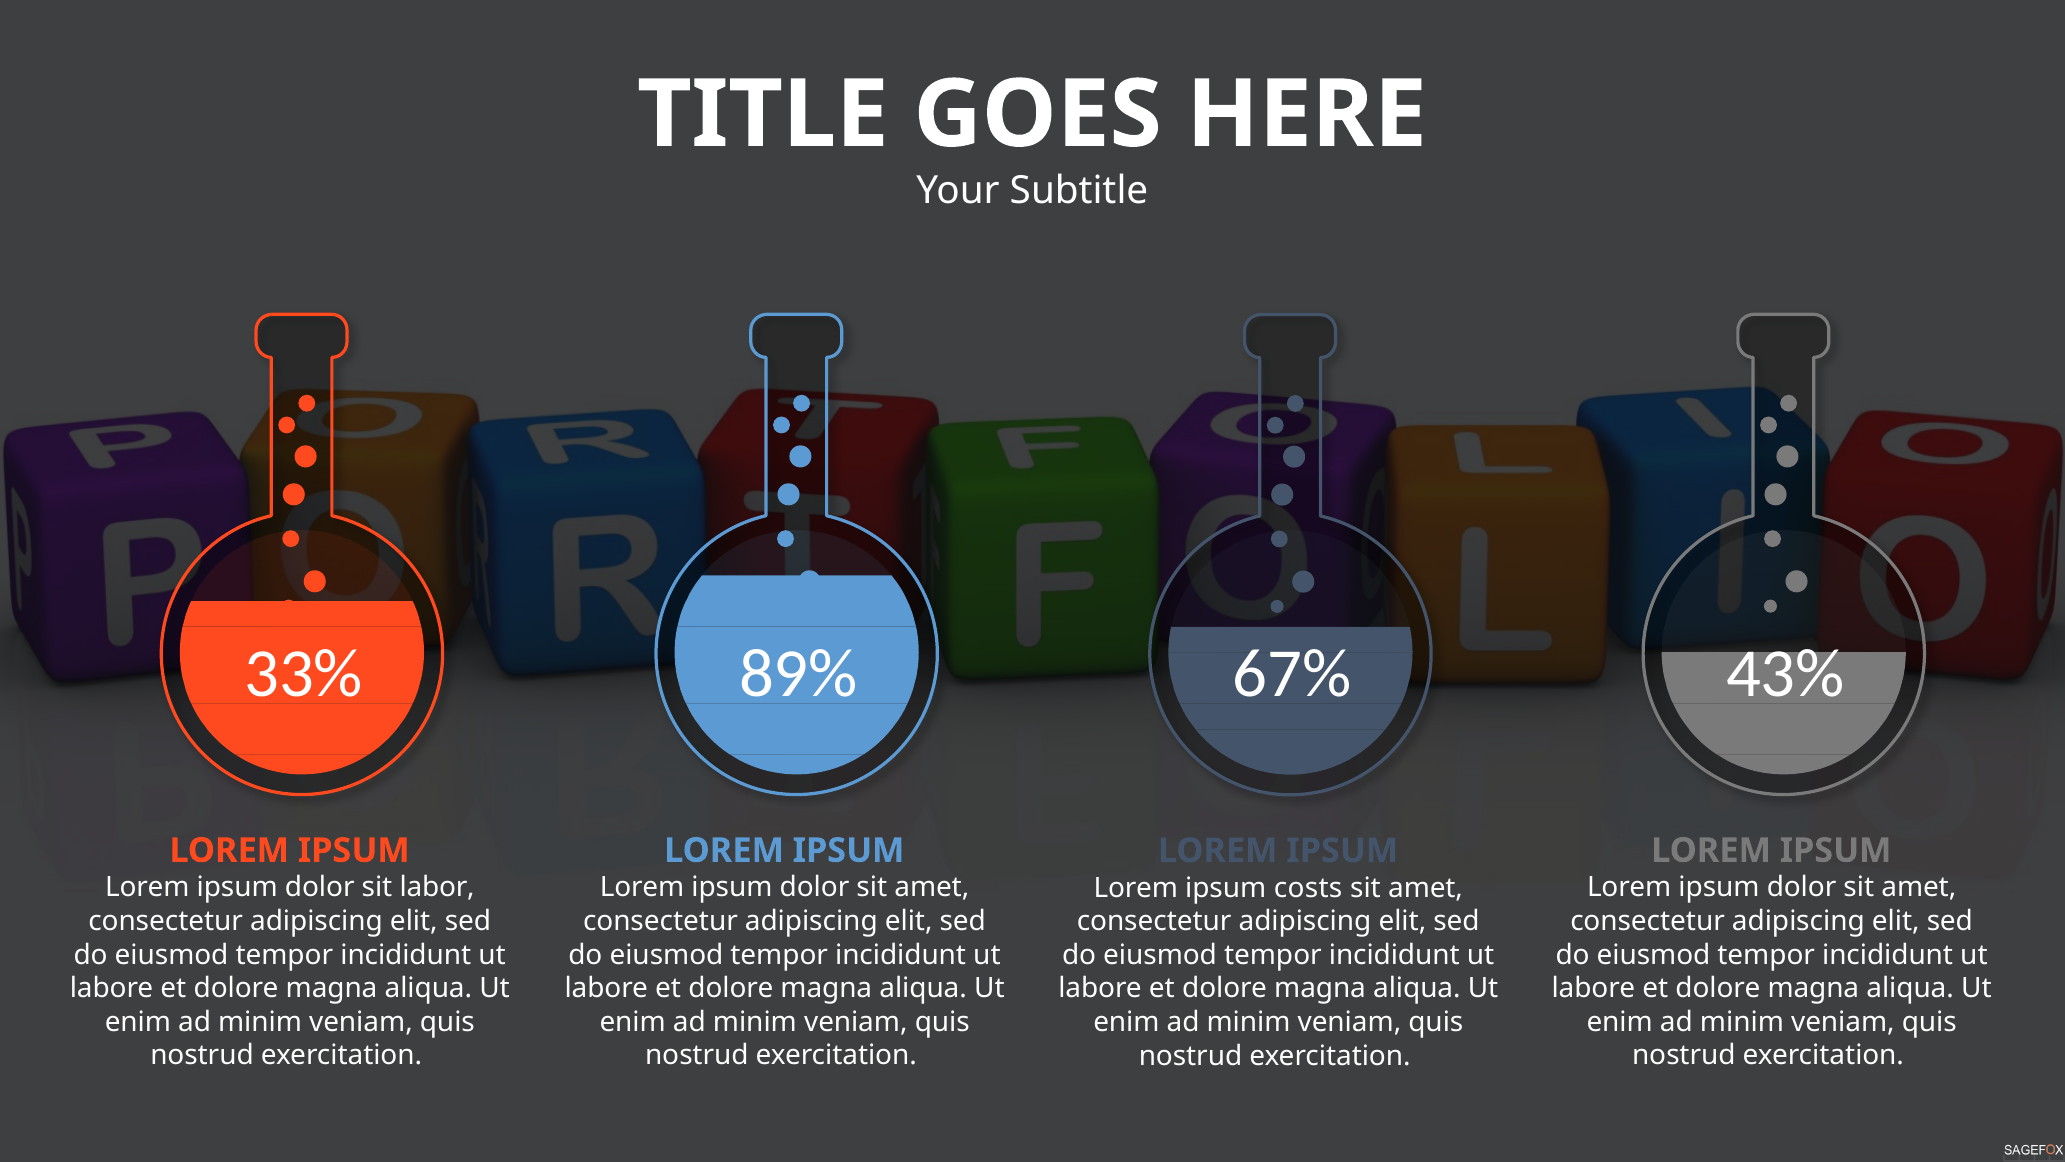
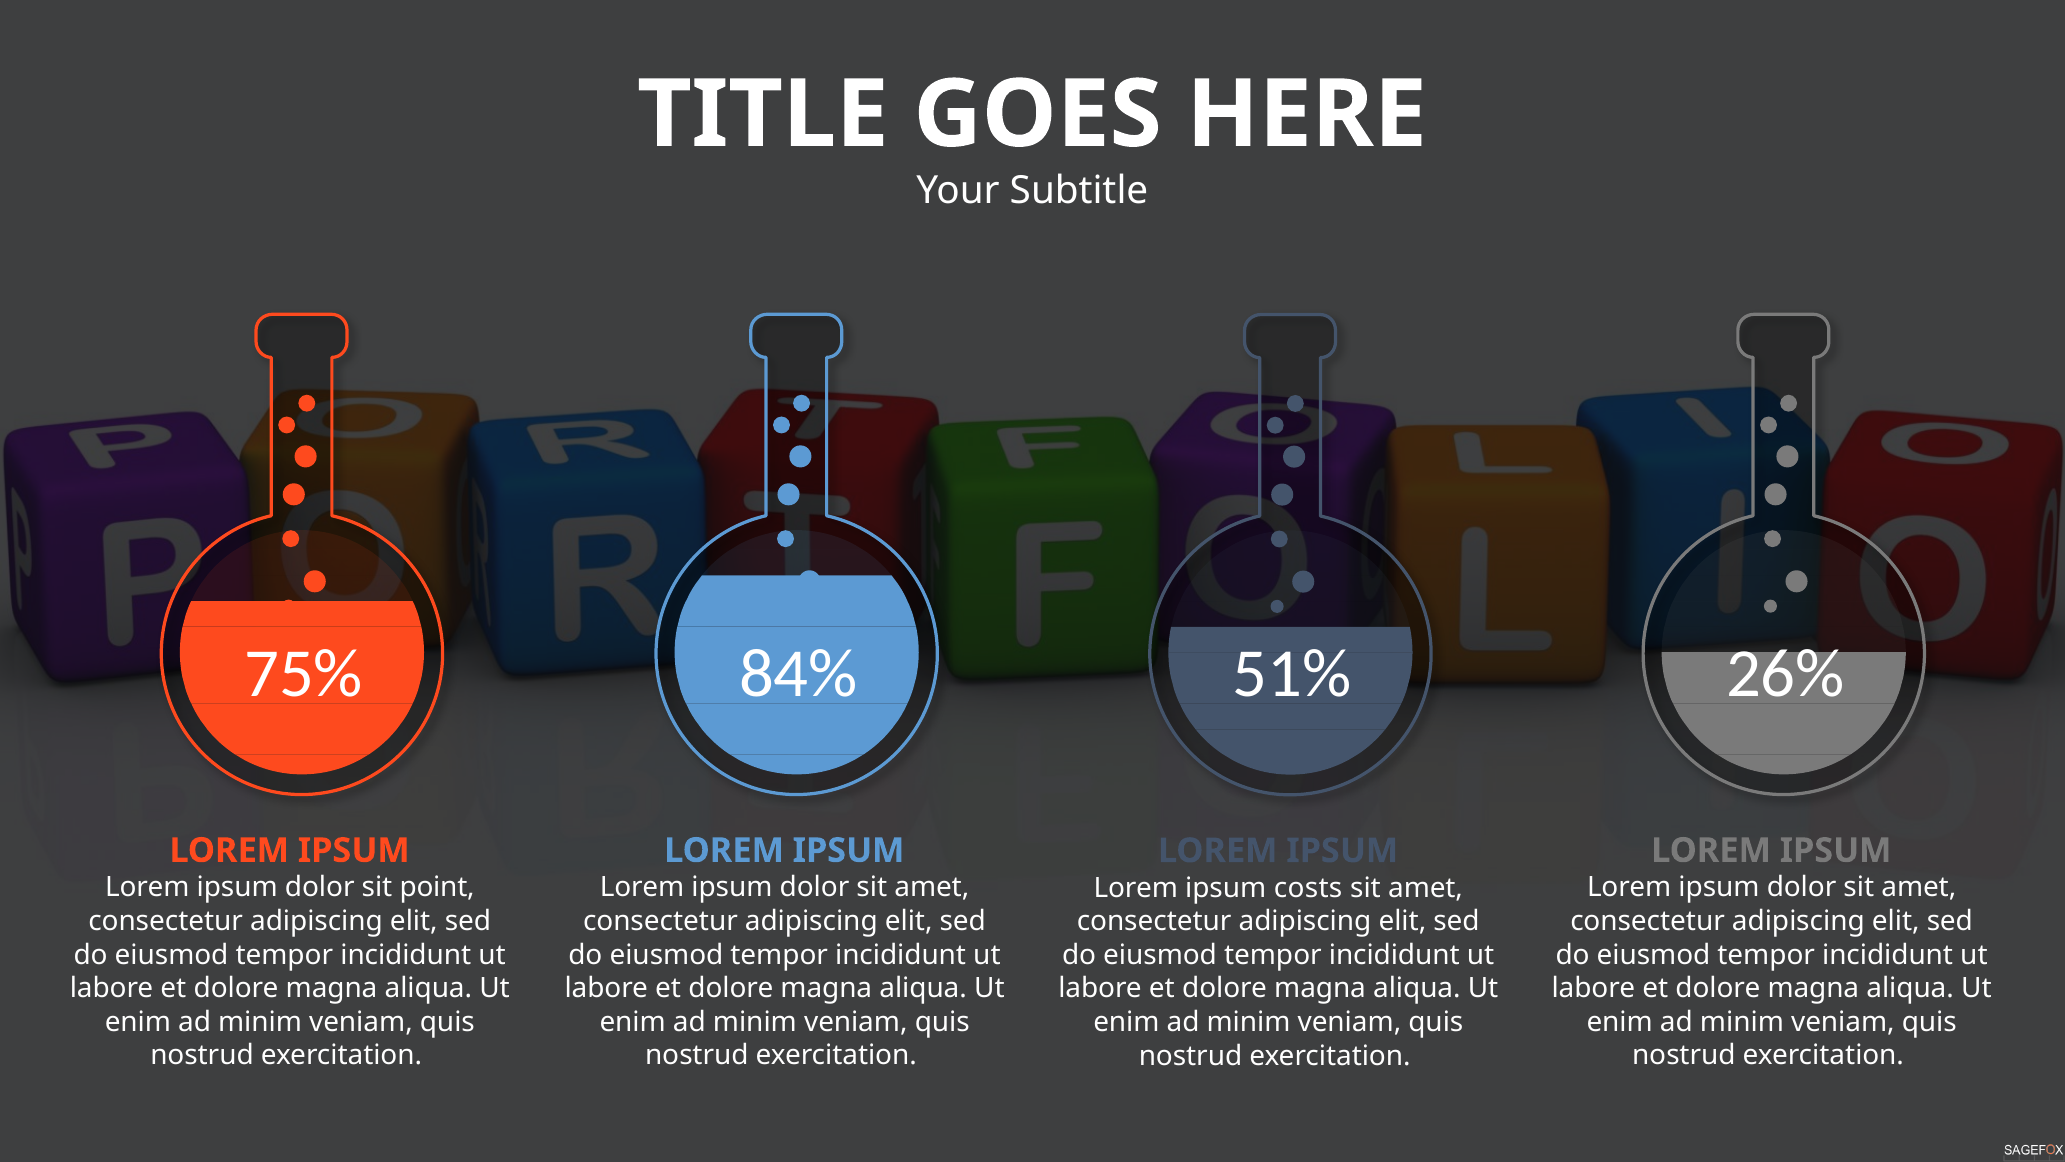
33%: 33% -> 75% (304, 673)
89%: 89% -> 84% (798, 673)
43%: 43% -> 26% (1785, 673)
67%: 67% -> 51% (1292, 674)
labor: labor -> point (437, 887)
